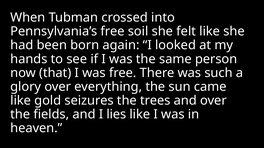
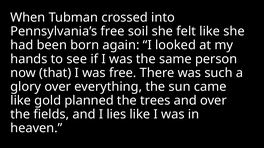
seizures: seizures -> planned (89, 101)
